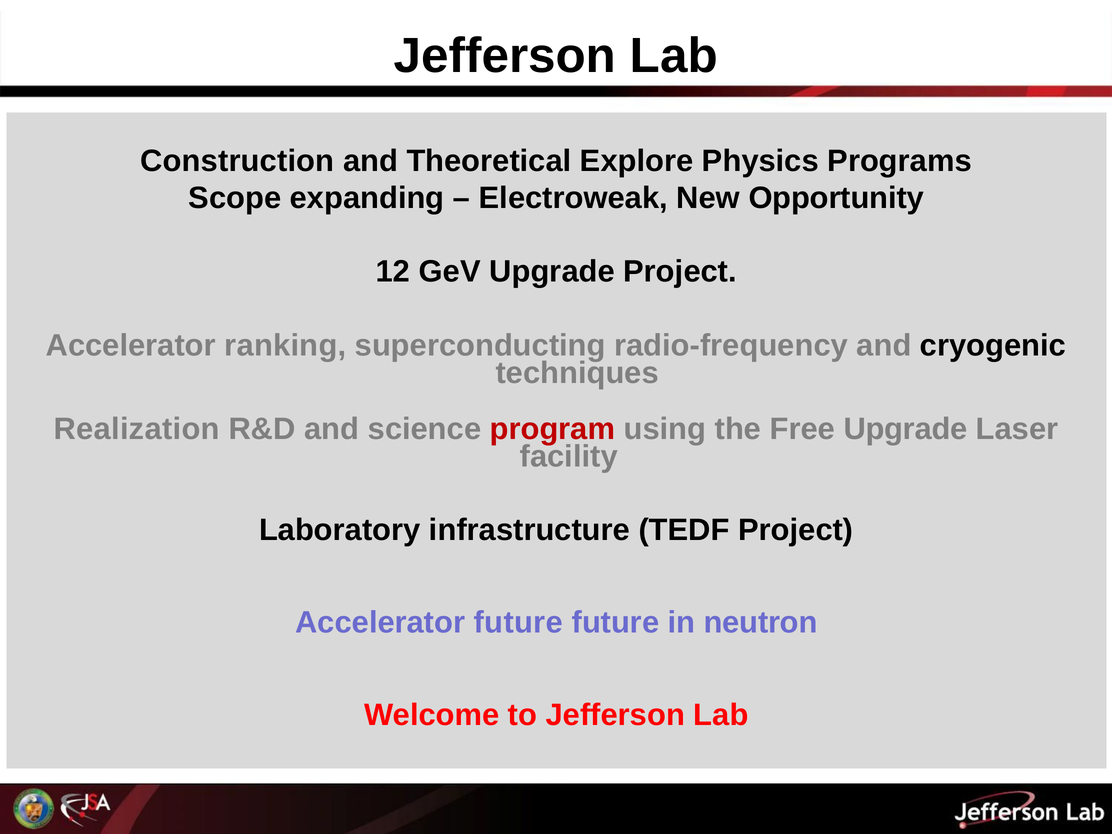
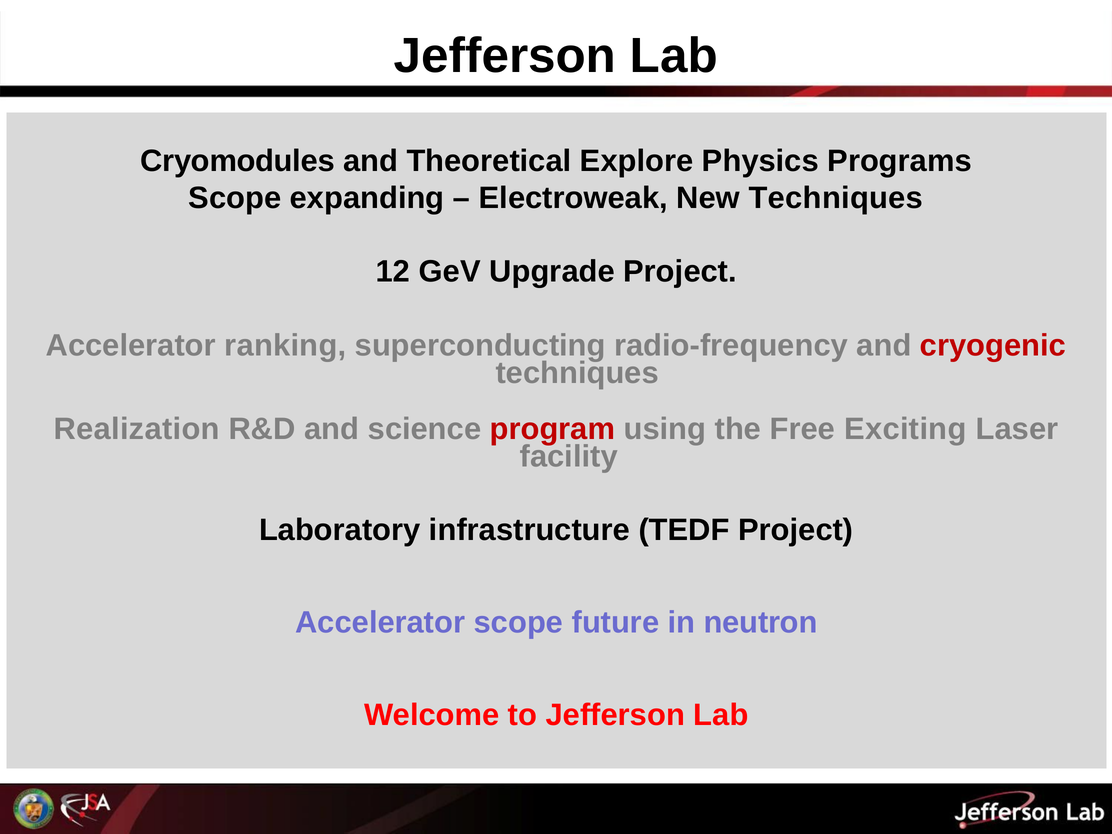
Construction: Construction -> Cryomodules (238, 161)
New Opportunity: Opportunity -> Techniques (836, 198)
cryogenic colour: black -> red (993, 345)
Free Upgrade: Upgrade -> Exciting (905, 429)
Accelerator future: future -> scope (518, 623)
